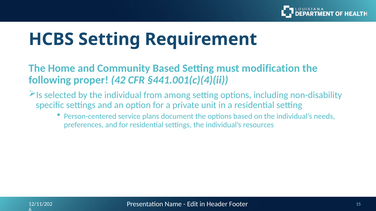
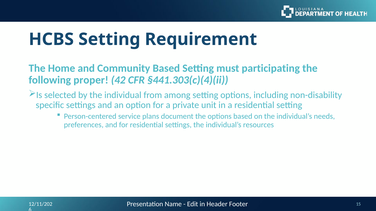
modification: modification -> participating (271, 68)
§441.001(c)(4)(ii: §441.001(c)(4)(ii -> §441.303(c)(4)(ii (188, 80)
